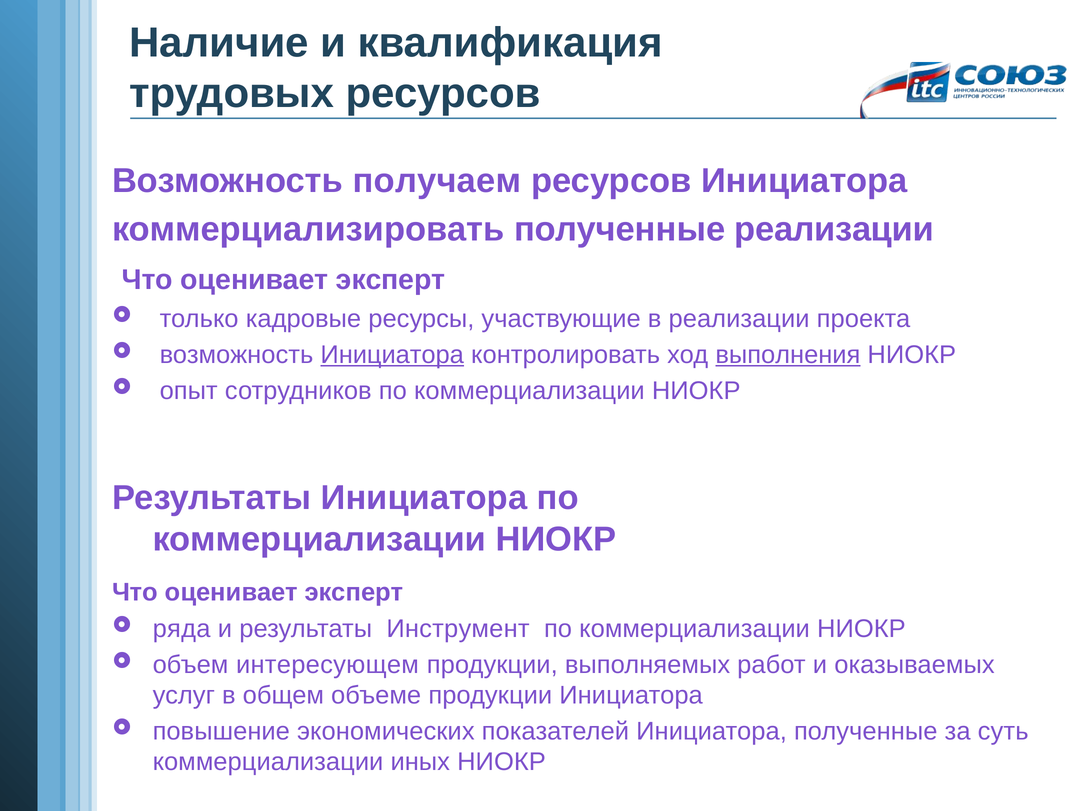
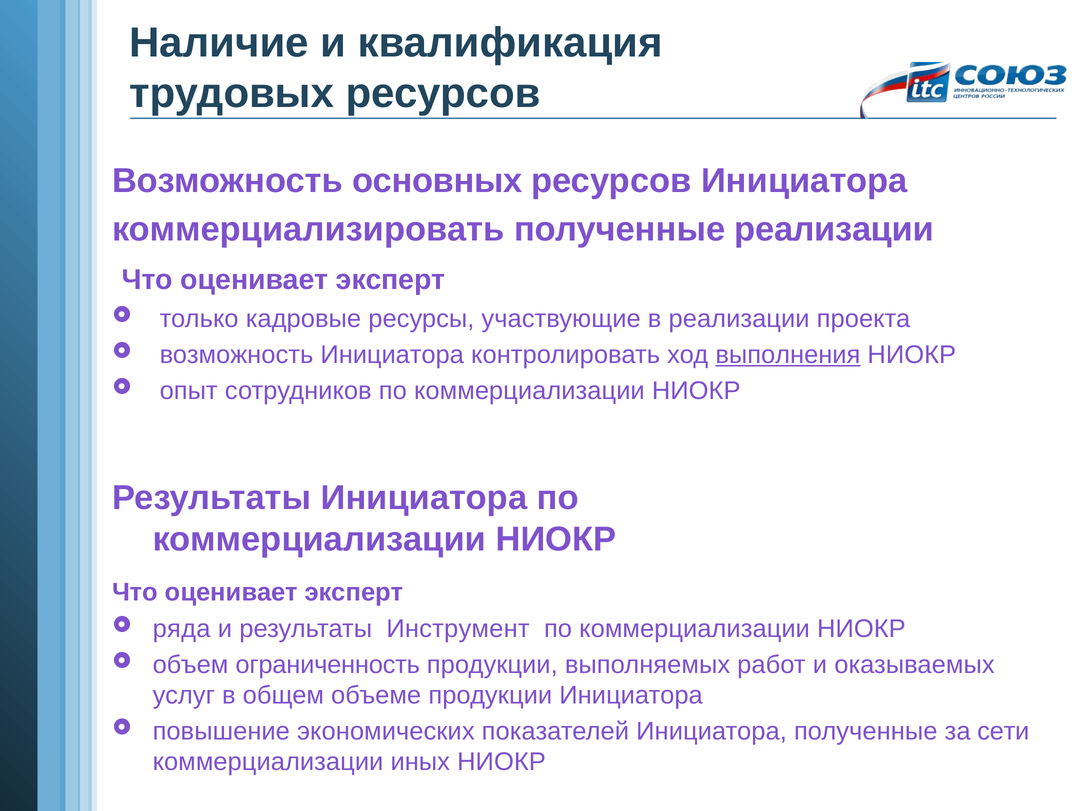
получаем: получаем -> основных (437, 181)
Инициатора underline: present -> none (392, 355)
интересующем: интересующем -> ограниченность (328, 664)
суть: суть -> сети (1003, 731)
